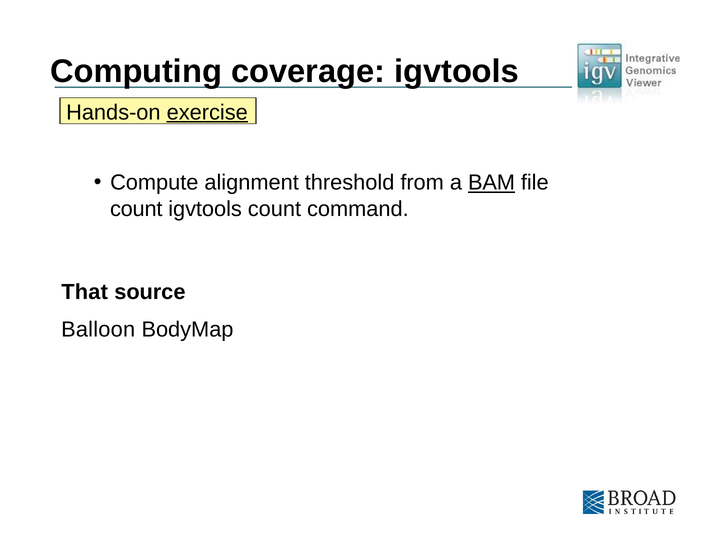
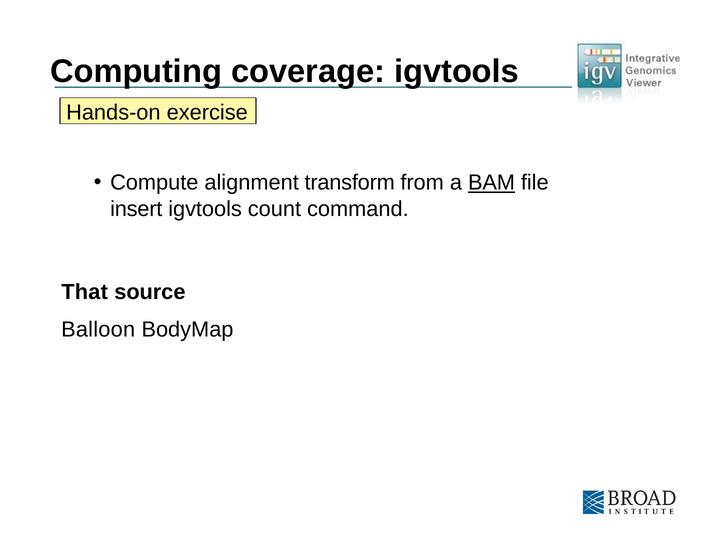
exercise underline: present -> none (207, 112)
threshold: threshold -> transform (350, 183)
count: count -> insert (136, 209)
